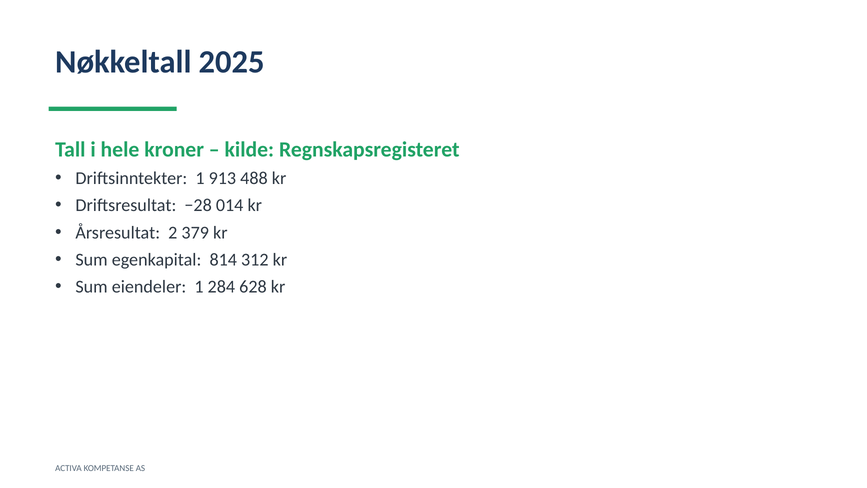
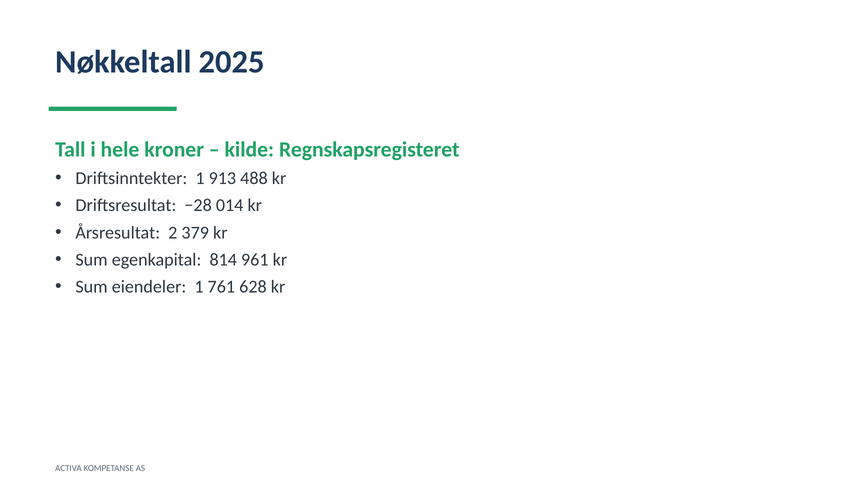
312: 312 -> 961 (255, 260)
284: 284 -> 761 (221, 287)
